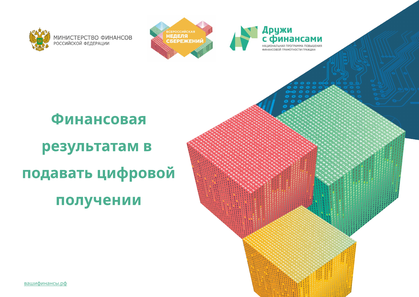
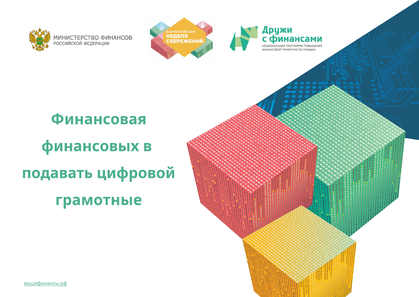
результатам: результатам -> финансовых (90, 146)
получении: получении -> грамотные (99, 200)
